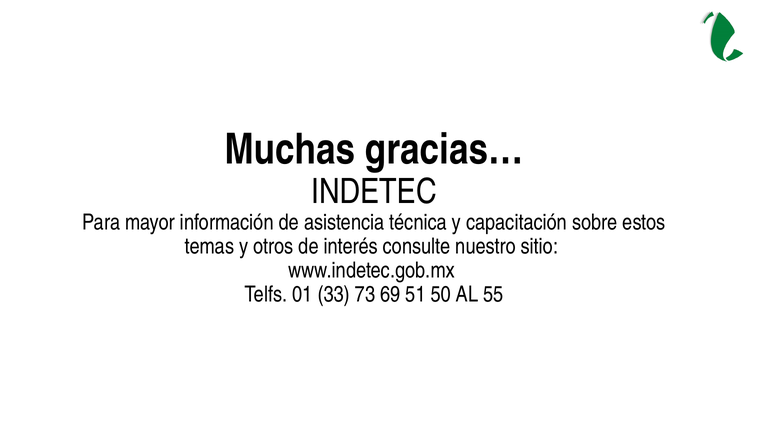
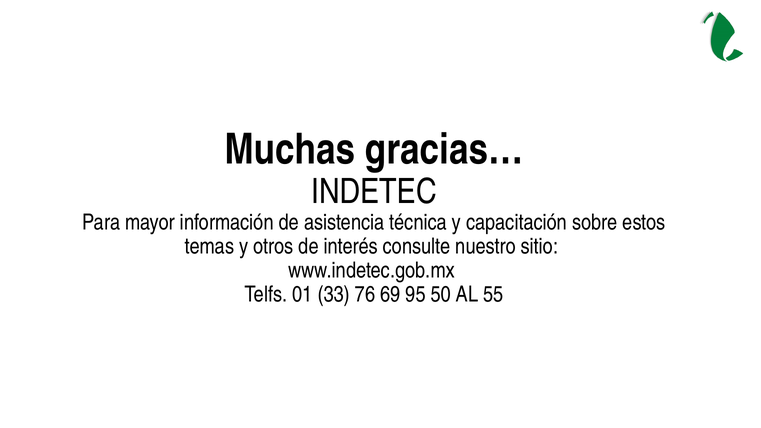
73: 73 -> 76 (365, 295)
51: 51 -> 95 (416, 295)
